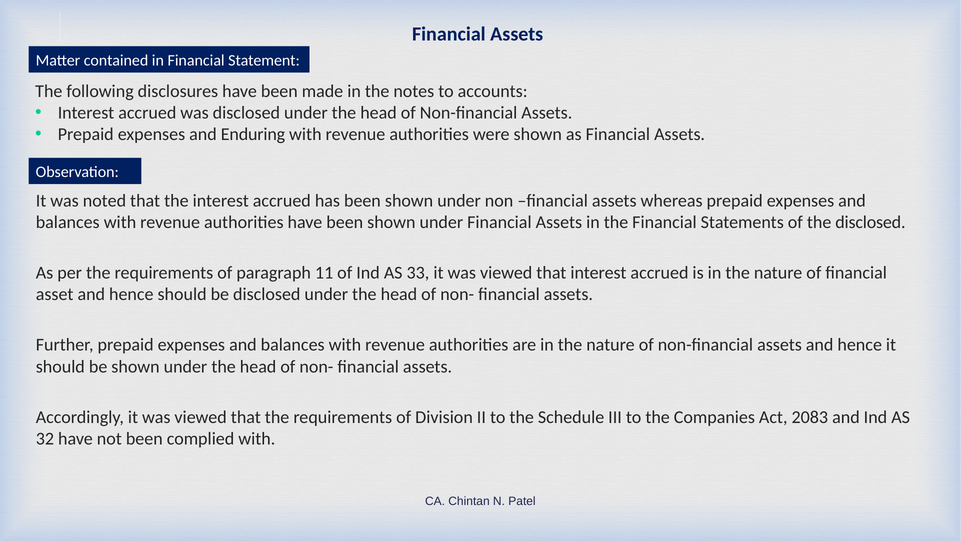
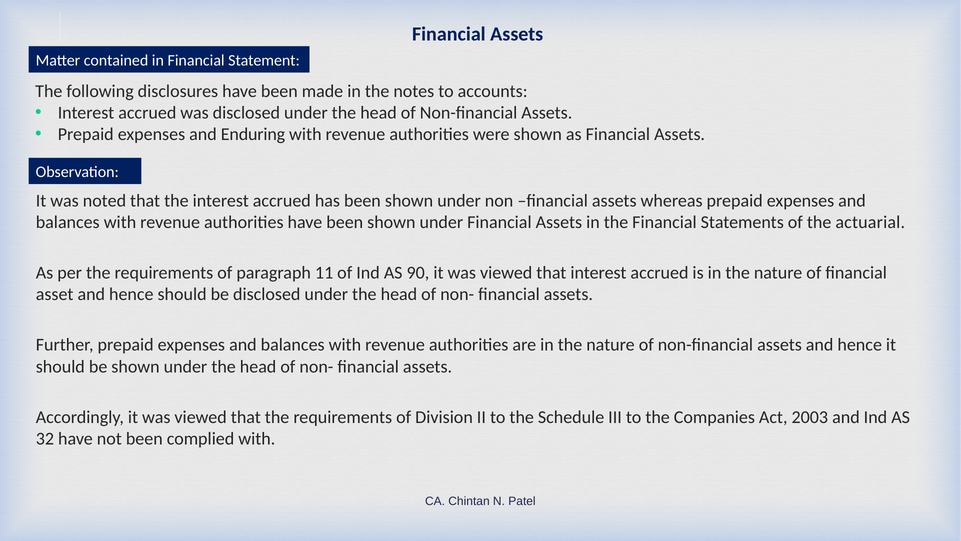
the disclosed: disclosed -> actuarial (870, 222)
33: 33 -> 90 (418, 273)
2083: 2083 -> 2003 (810, 417)
